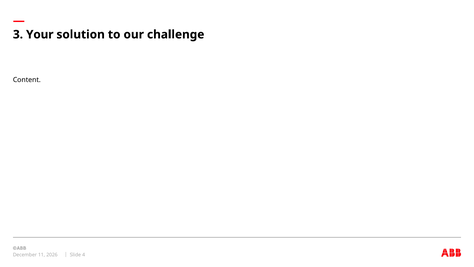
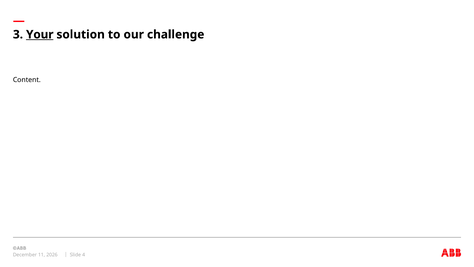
Your underline: none -> present (40, 34)
